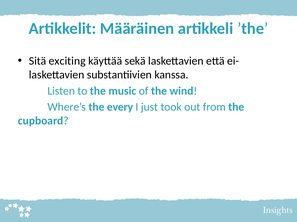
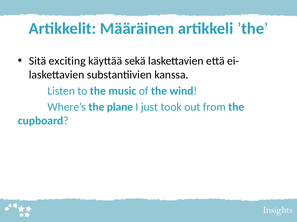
every: every -> plane (120, 107)
